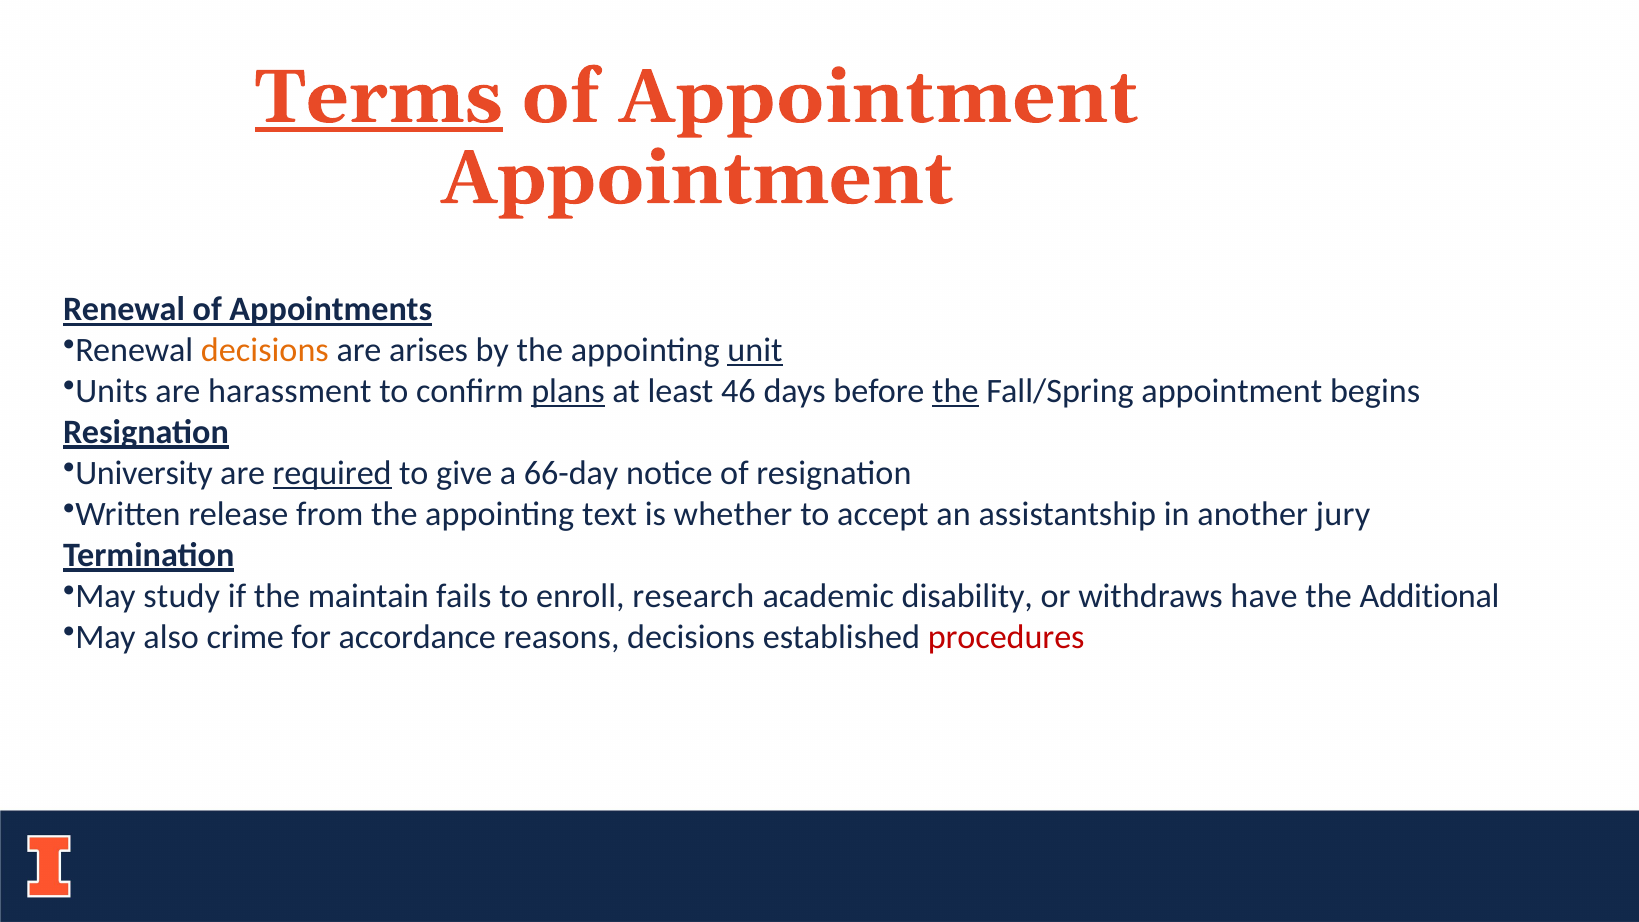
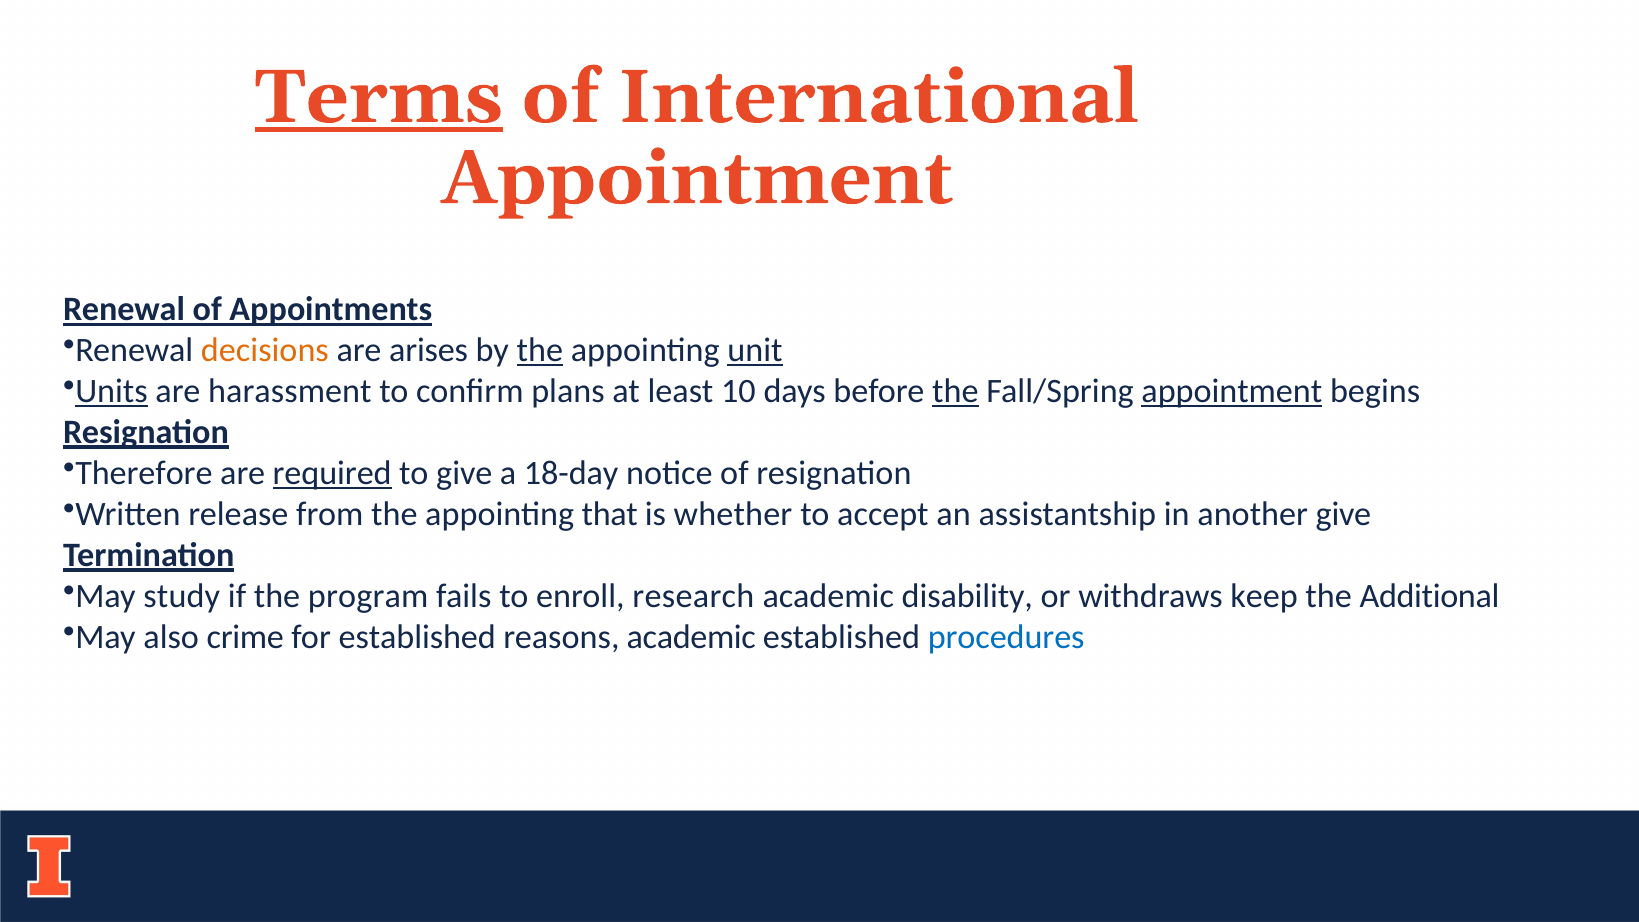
of Appointment: Appointment -> International (879, 97)
the underline: none -> present (540, 350)
Units underline: none -> present (112, 391)
plans underline: present -> none (568, 391)
46: 46 -> 10 (738, 391)
appointment underline: none -> present (1232, 391)
University: University -> Therefore (144, 473)
66-day: 66-day -> 18-day (571, 473)
text: text -> that (610, 514)
another jury: jury -> give (1343, 514)
maintain: maintain -> program (368, 596)
have: have -> keep (1264, 596)
for accordance: accordance -> established (417, 637)
reasons decisions: decisions -> academic (691, 637)
procedures colour: red -> blue (1006, 637)
